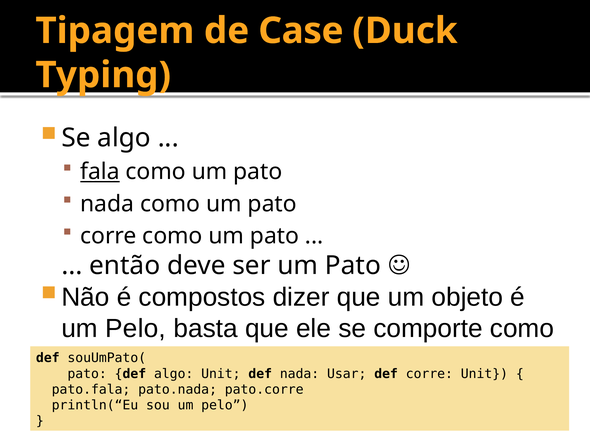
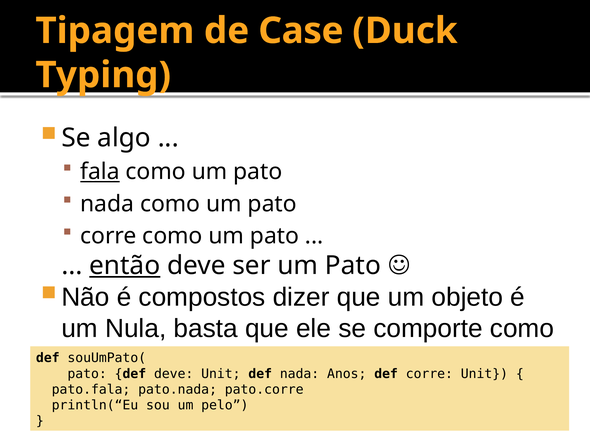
então underline: none -> present (125, 266)
Pelo: Pelo -> Nula (136, 329)
def algo: algo -> deve (174, 374)
Usar: Usar -> Anos (347, 374)
